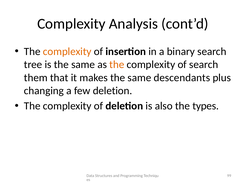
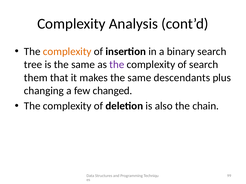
the colour: orange -> purple (117, 65)
few deletion: deletion -> changed (113, 91)
types: types -> chain (206, 106)
